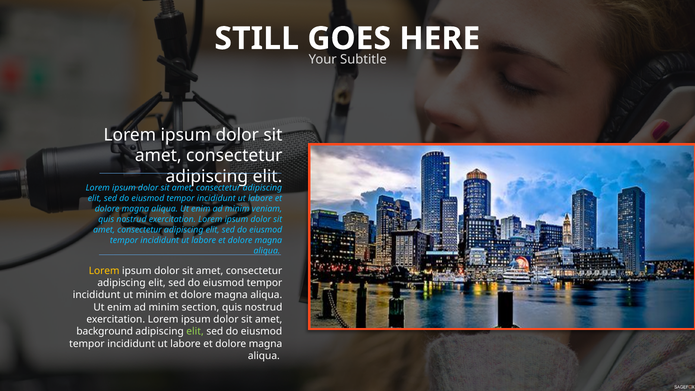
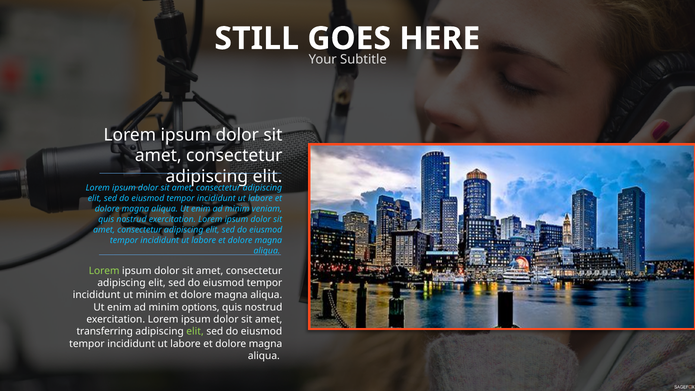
Lorem colour: yellow -> light green (104, 271)
section: section -> options (201, 307)
background: background -> transferring (105, 332)
